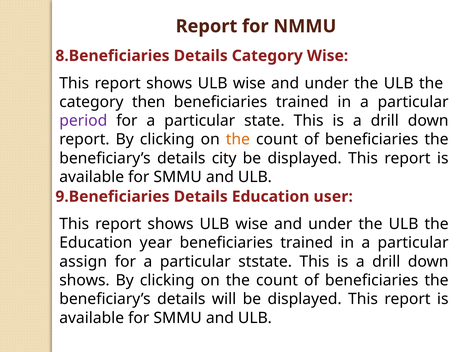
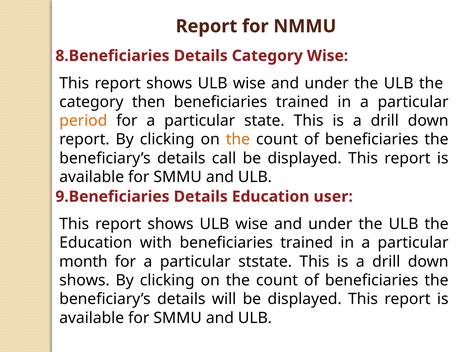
period colour: purple -> orange (83, 121)
city: city -> call (224, 158)
year: year -> with (156, 243)
assign: assign -> month (83, 261)
